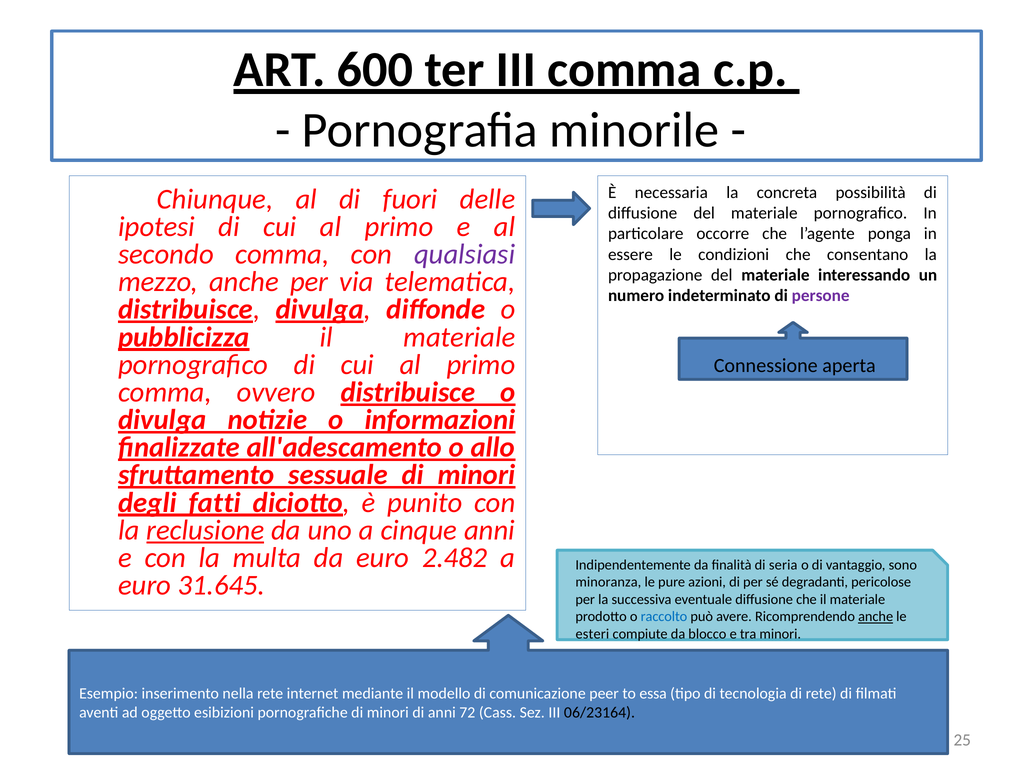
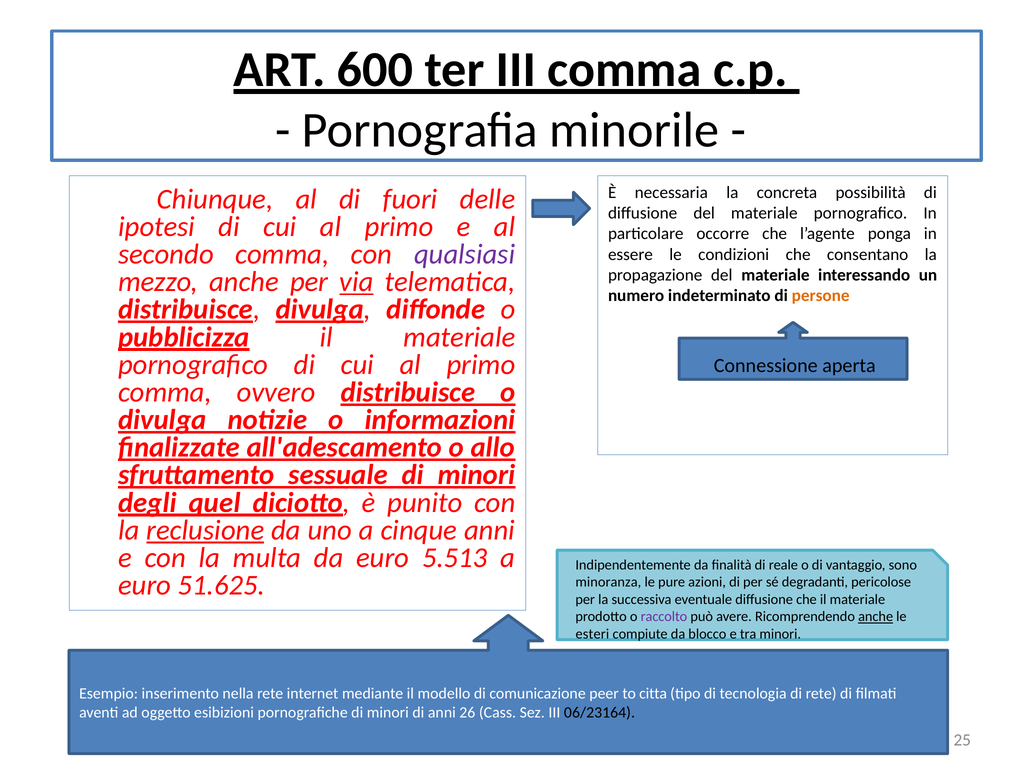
via underline: none -> present (356, 282)
persone colour: purple -> orange (821, 296)
fatti: fatti -> quel (215, 502)
2.482: 2.482 -> 5.513 (455, 558)
seria: seria -> reale (783, 565)
31.645: 31.645 -> 51.625 (221, 585)
raccolto colour: blue -> purple (664, 616)
essa: essa -> citta (653, 693)
72: 72 -> 26 (467, 712)
